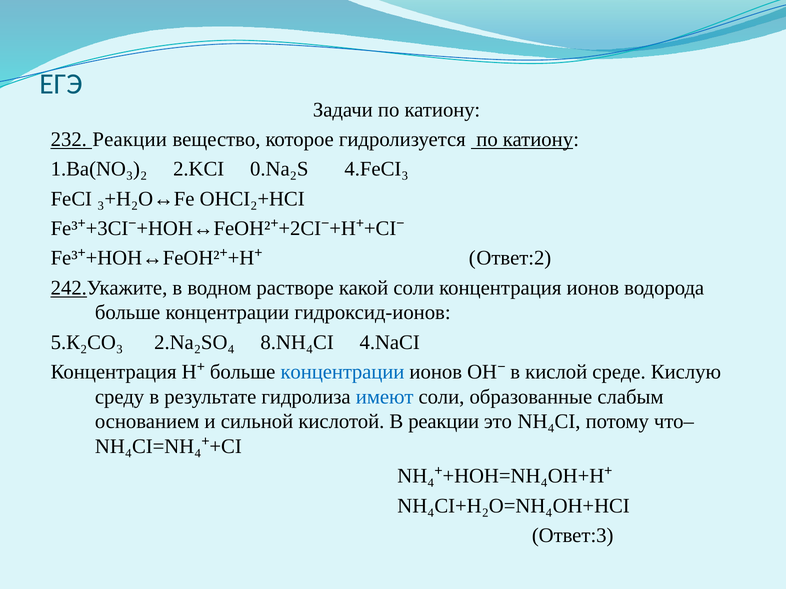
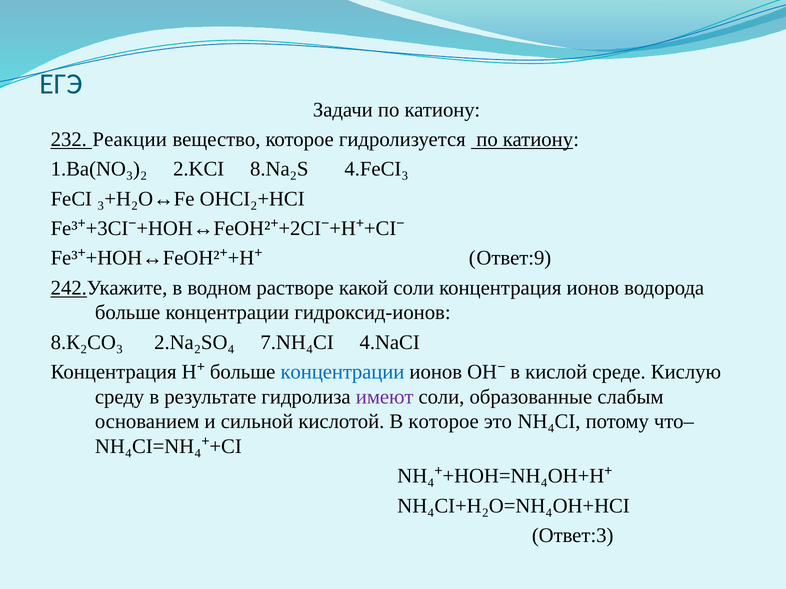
0.Na₂S: 0.Na₂S -> 8.Na₂S (279, 169)
Ответ:2: Ответ:2 -> Ответ:9 (514, 258)
5.К₂СО₃: 5.К₂СО₃ -> 8.К₂СО₃ (87, 342)
8.NH₄CI: 8.NH₄CI -> 7.NH₄CI (297, 342)
имеют colour: blue -> purple (385, 397)
В реакции: реакции -> которое (444, 422)
